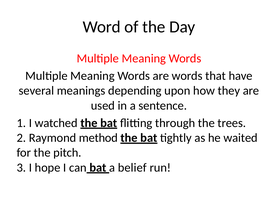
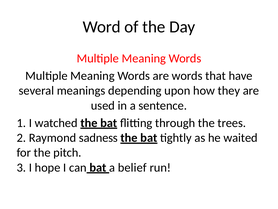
method: method -> sadness (98, 137)
